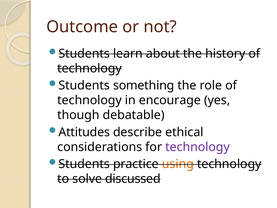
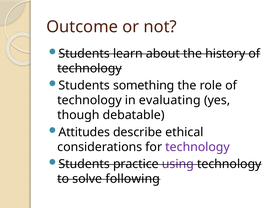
encourage: encourage -> evaluating (170, 100)
using colour: orange -> purple (178, 164)
discussed: discussed -> following (133, 179)
